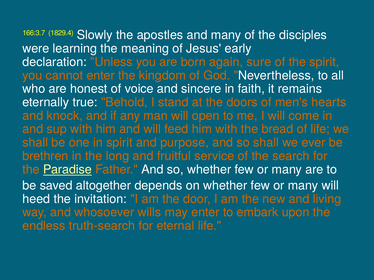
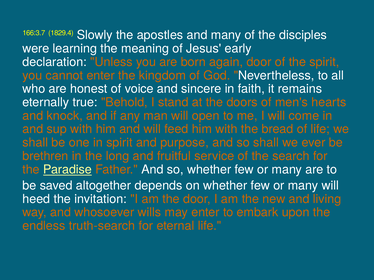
again sure: sure -> door (259, 62)
